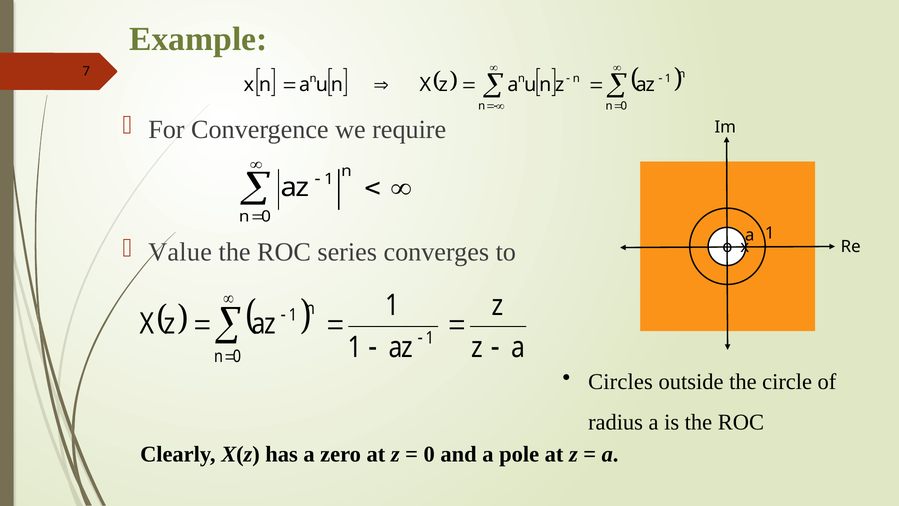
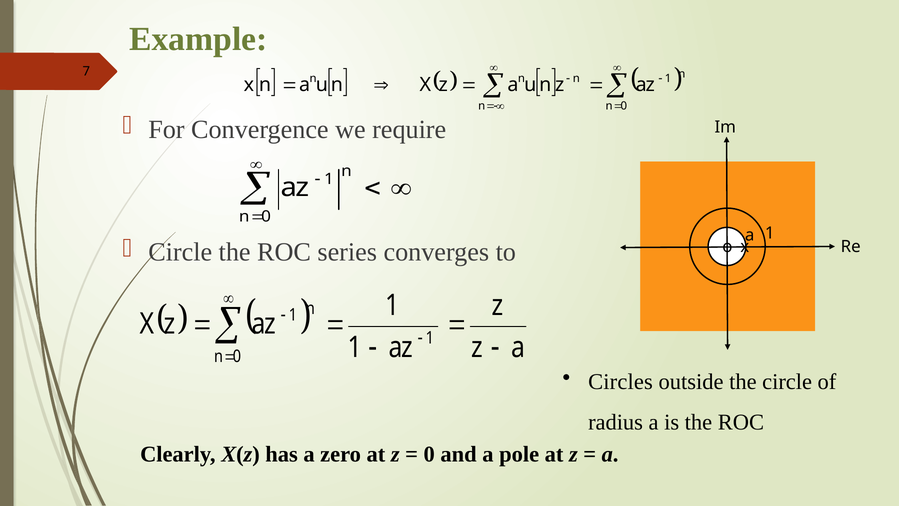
Value: Value -> Circle (180, 252)
